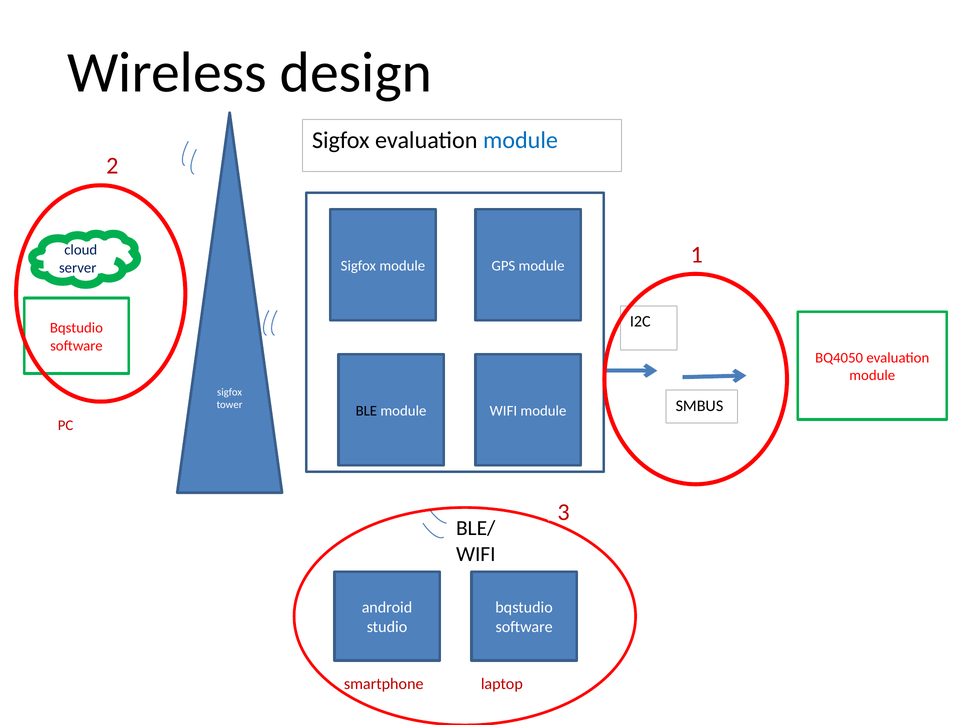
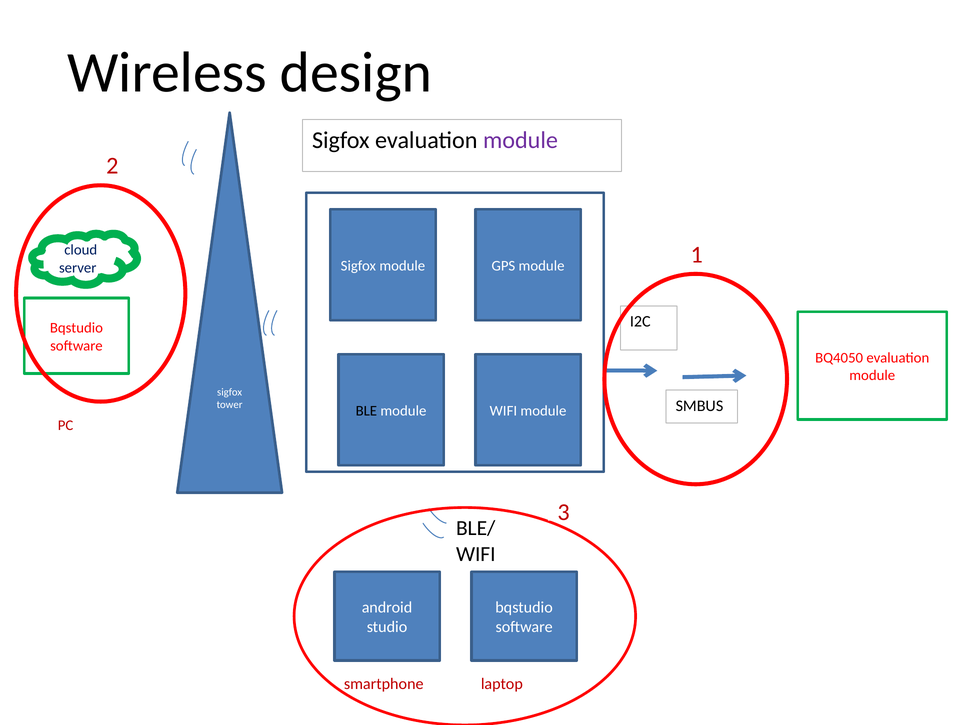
module colour: blue -> purple (520, 140)
